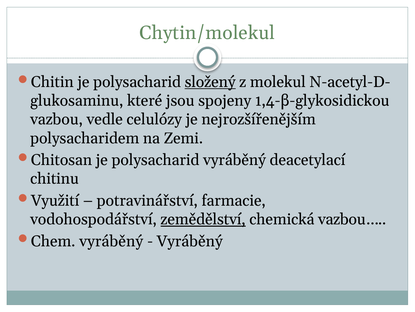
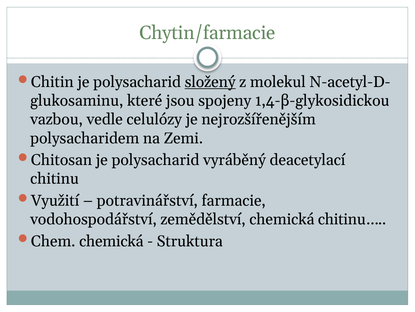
Chytin/molekul: Chytin/molekul -> Chytin/farmacie (207, 33)
zemědělství underline: present -> none (203, 219)
vazbou…: vazbou… -> chitinu… (352, 219)
Chem vyráběný: vyráběný -> chemická (111, 241)
Vyráběný: Vyráběný -> Struktura (190, 241)
